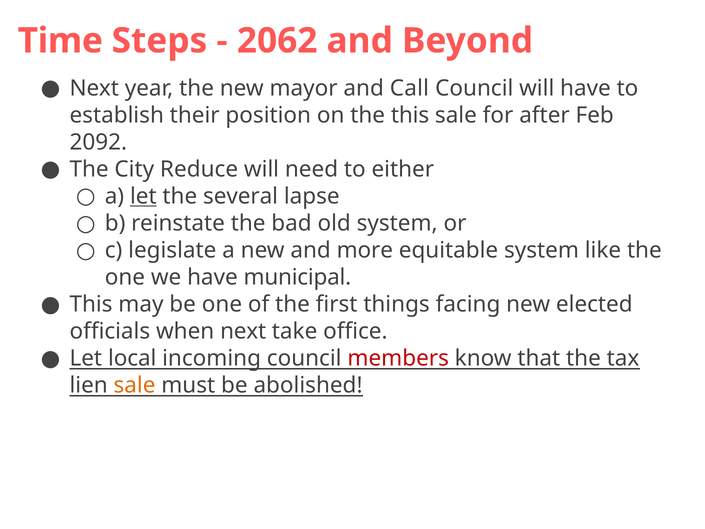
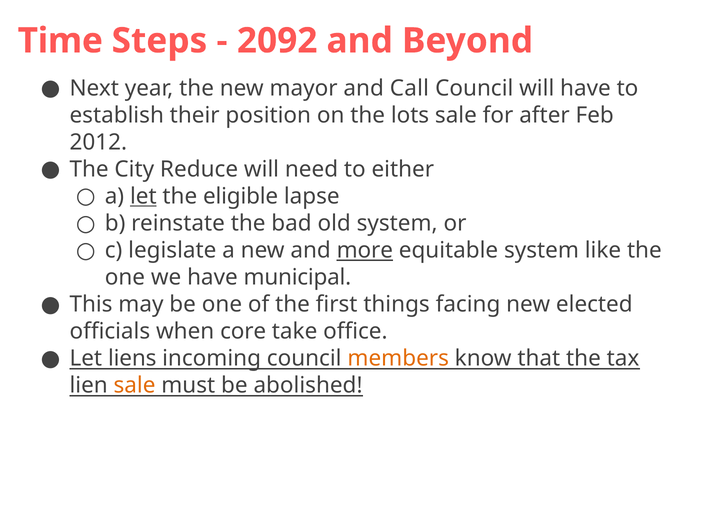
2062: 2062 -> 2092 (277, 41)
the this: this -> lots (410, 115)
2092: 2092 -> 2012 (98, 142)
several: several -> eligible (241, 196)
more underline: none -> present (365, 250)
when next: next -> core (243, 331)
local: local -> liens (132, 358)
members colour: red -> orange (398, 358)
